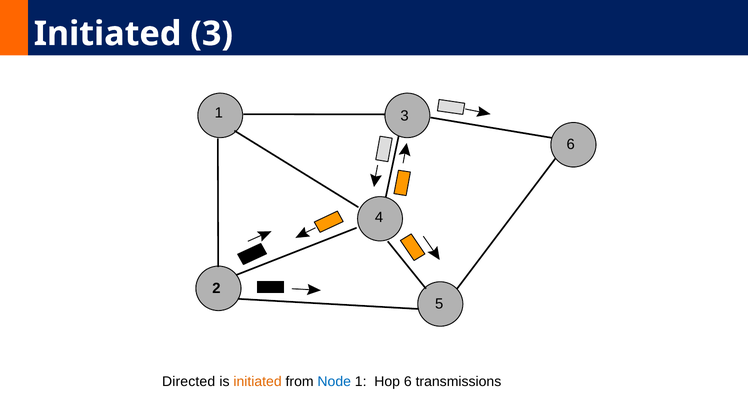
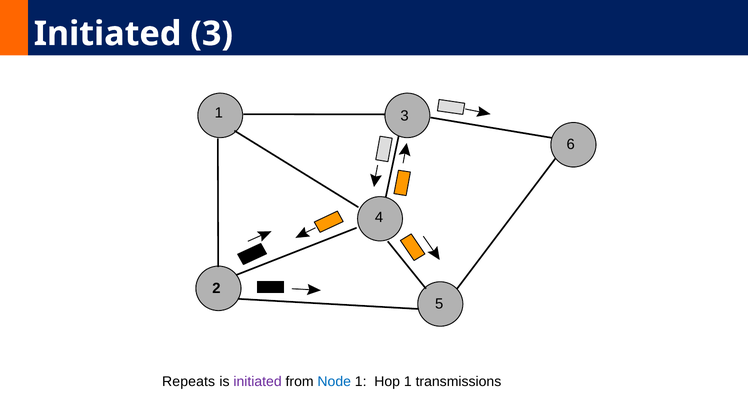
Directed: Directed -> Repeats (189, 382)
initiated colour: orange -> purple (258, 382)
Hop 6: 6 -> 1 (408, 382)
